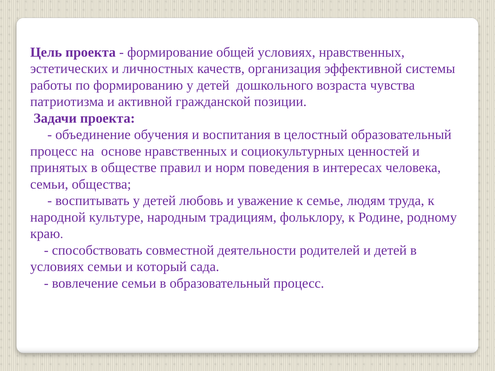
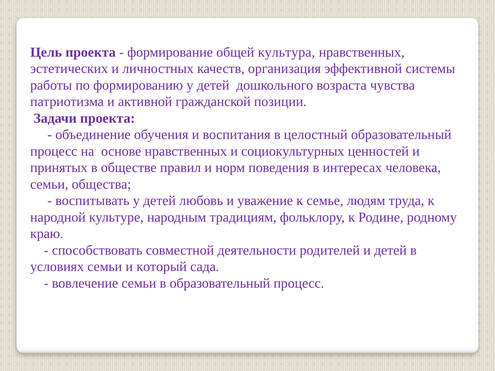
общей условиях: условиях -> культура (287, 52)
